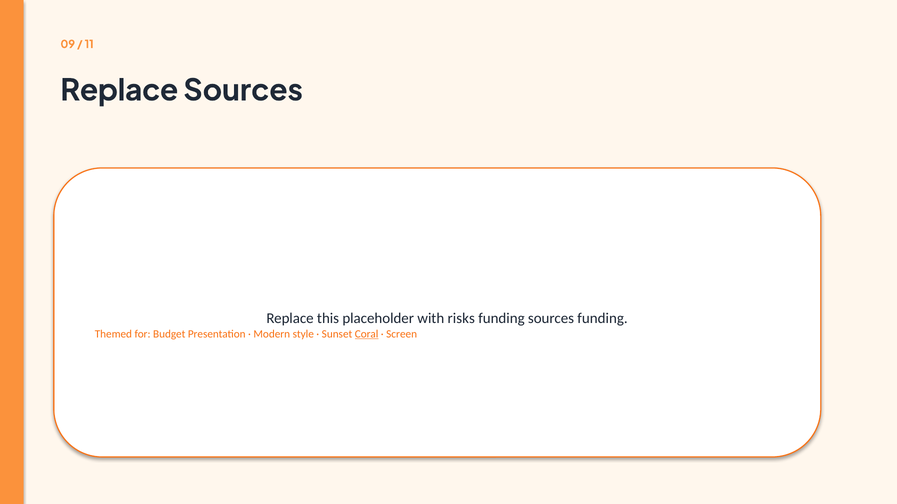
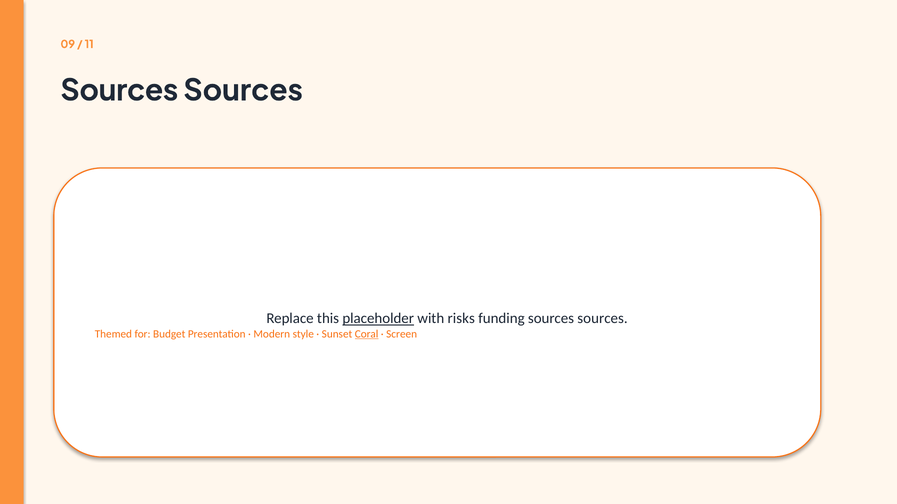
Replace: Replace -> Sources (119, 91)
placeholder underline: none -> present (378, 319)
funding sources funding: funding -> sources (603, 319)
